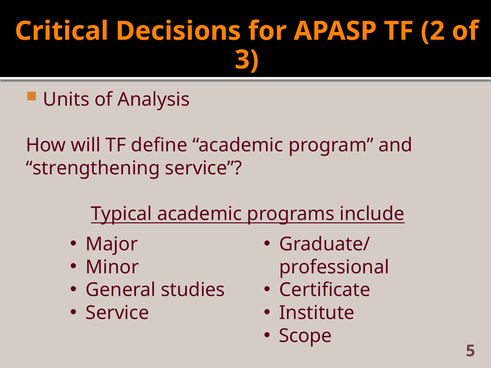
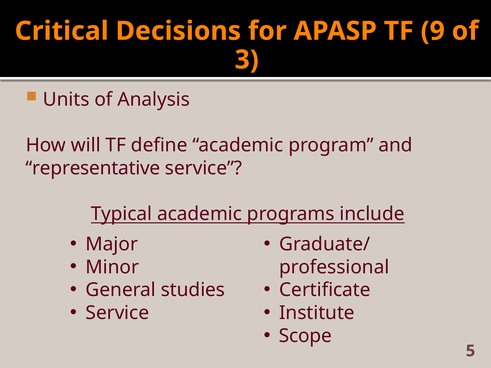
2: 2 -> 9 (433, 31)
strengthening: strengthening -> representative (93, 168)
